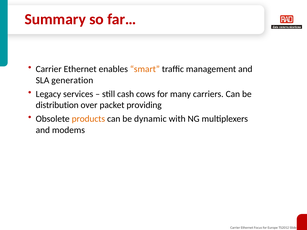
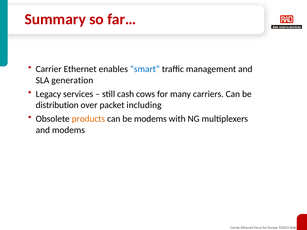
smart colour: orange -> blue (145, 69)
providing: providing -> including (144, 105)
be dynamic: dynamic -> modems (150, 119)
